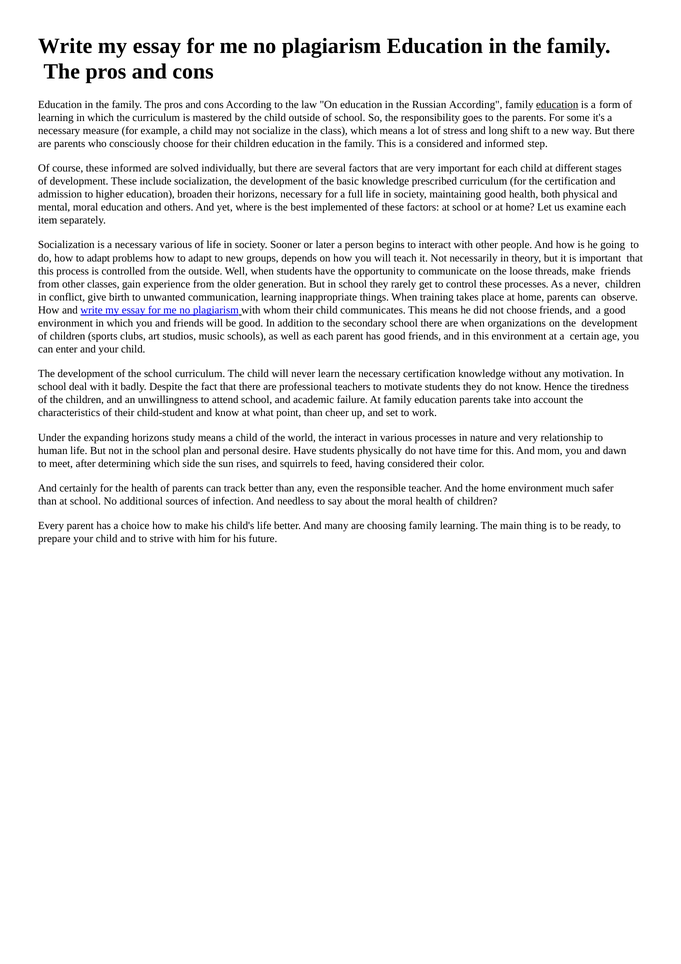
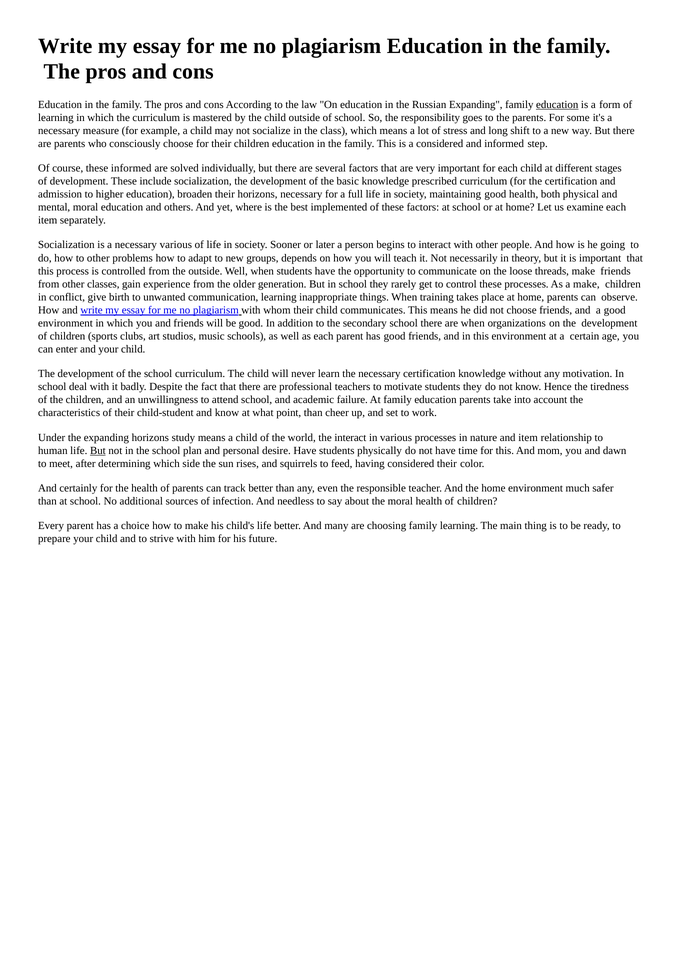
Russian According: According -> Expanding (476, 105)
do how to adapt: adapt -> other (98, 258)
a never: never -> make (586, 284)
and very: very -> item (528, 437)
But underline: none -> present (98, 450)
